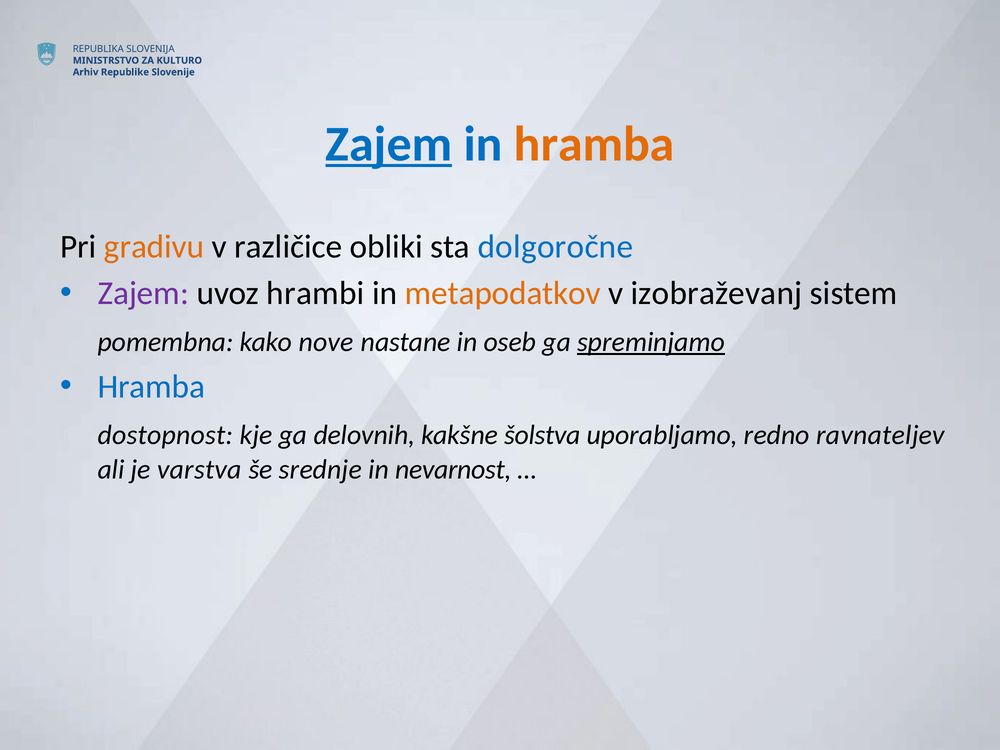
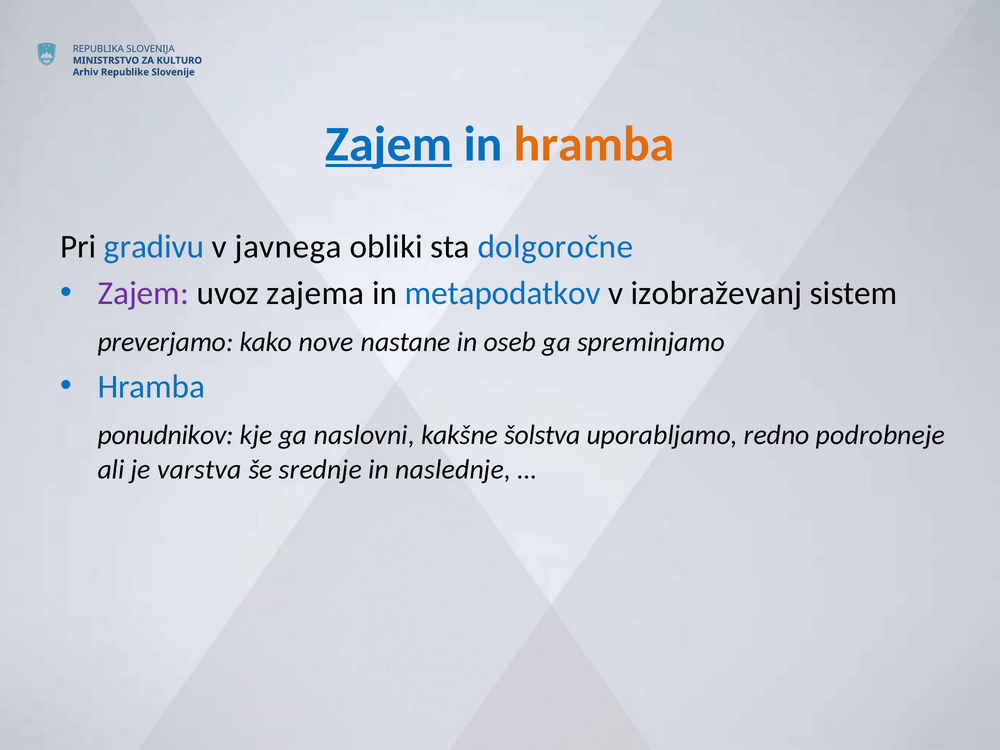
gradivu colour: orange -> blue (154, 247)
različice: različice -> javnega (288, 247)
hrambi: hrambi -> zajema (315, 293)
metapodatkov colour: orange -> blue (503, 293)
pomembna: pomembna -> preverjamo (166, 342)
spreminjamo underline: present -> none (651, 342)
dostopnost: dostopnost -> ponudnikov (166, 435)
delovnih: delovnih -> naslovni (364, 435)
ravnateljev: ravnateljev -> podrobneje (881, 435)
nevarnost: nevarnost -> naslednje (453, 470)
